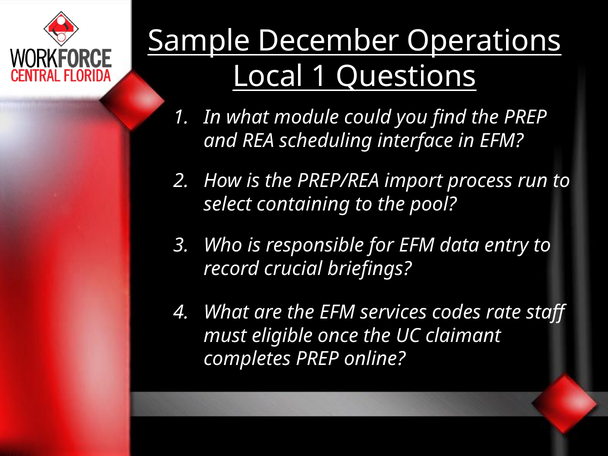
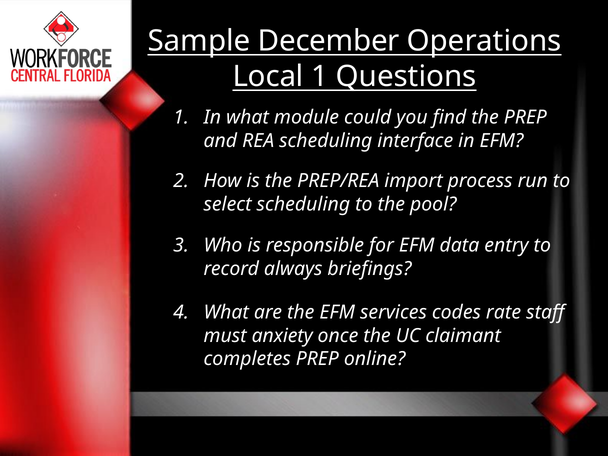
select containing: containing -> scheduling (303, 204)
crucial: crucial -> always (293, 269)
eligible: eligible -> anxiety (282, 336)
